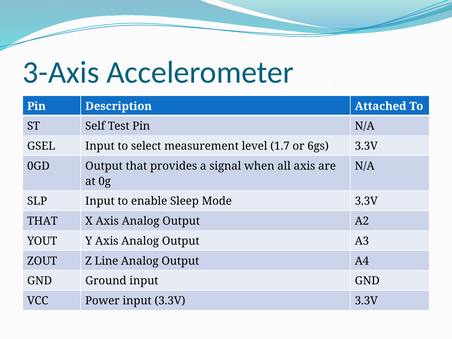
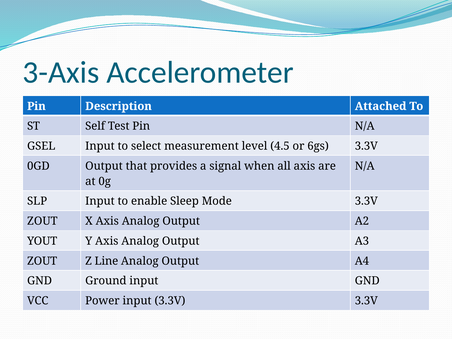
1.7: 1.7 -> 4.5 (280, 146)
THAT: THAT -> ZOUT (42, 221)
